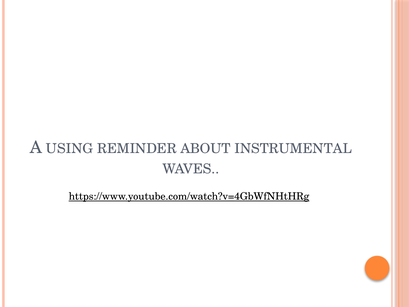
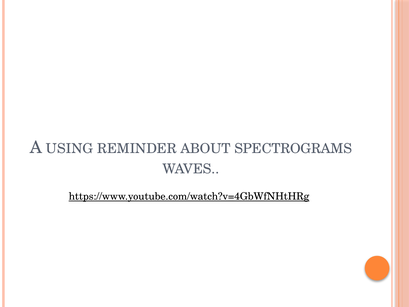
INSTRUMENTAL: INSTRUMENTAL -> SPECTROGRAMS (293, 149)
